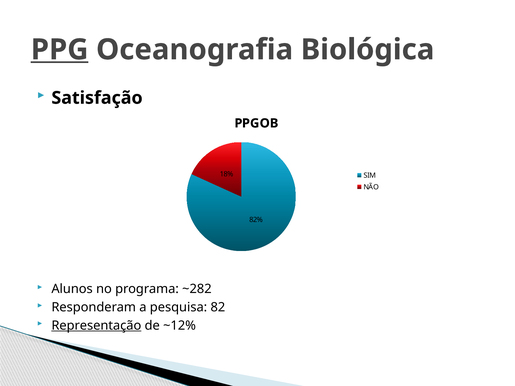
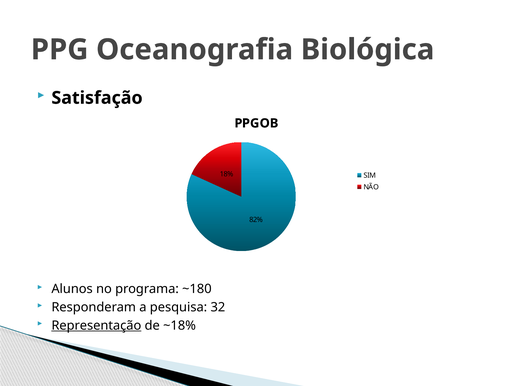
PPG underline: present -> none (60, 50)
~282: ~282 -> ~180 (197, 289)
82: 82 -> 32 (218, 307)
~12%: ~12% -> ~18% (180, 326)
